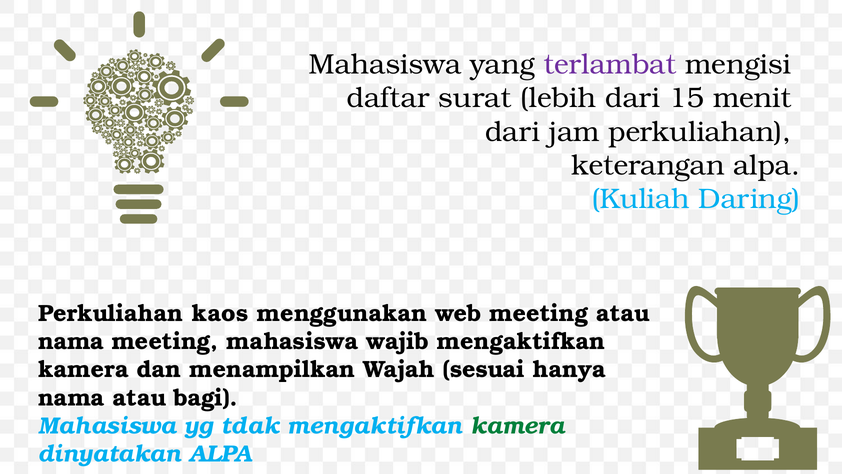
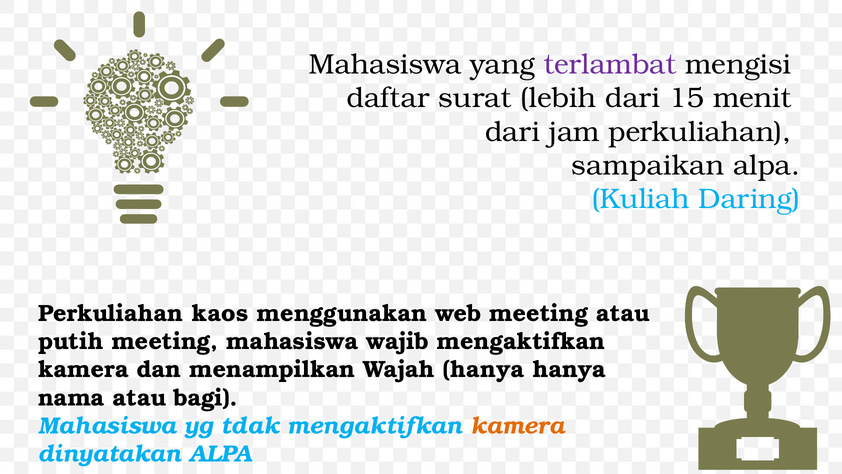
keterangan: keterangan -> sampaikan (648, 165)
nama: nama -> putih (71, 341)
Wajah sesuai: sesuai -> hanya (484, 369)
kamera colour: green -> orange (517, 426)
